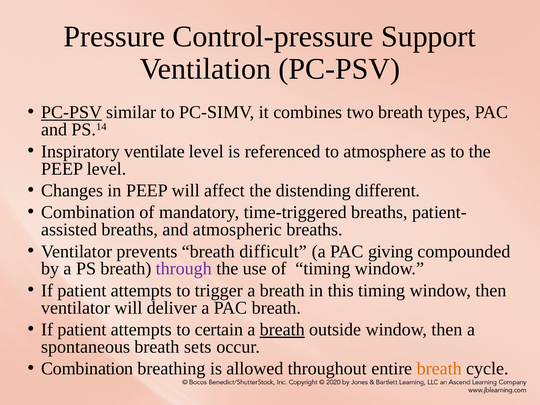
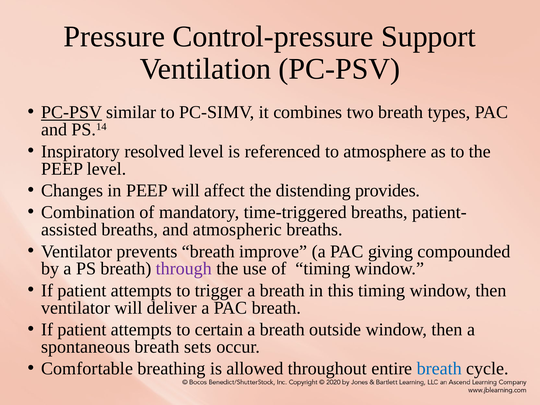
ventilate: ventilate -> resolved (154, 151)
different: different -> provides (388, 191)
difficult: difficult -> improve (273, 251)
breath underline: present -> none (282, 330)
Combination: Combination -> Comfortable (87, 369)
breath colour: orange -> blue (439, 369)
